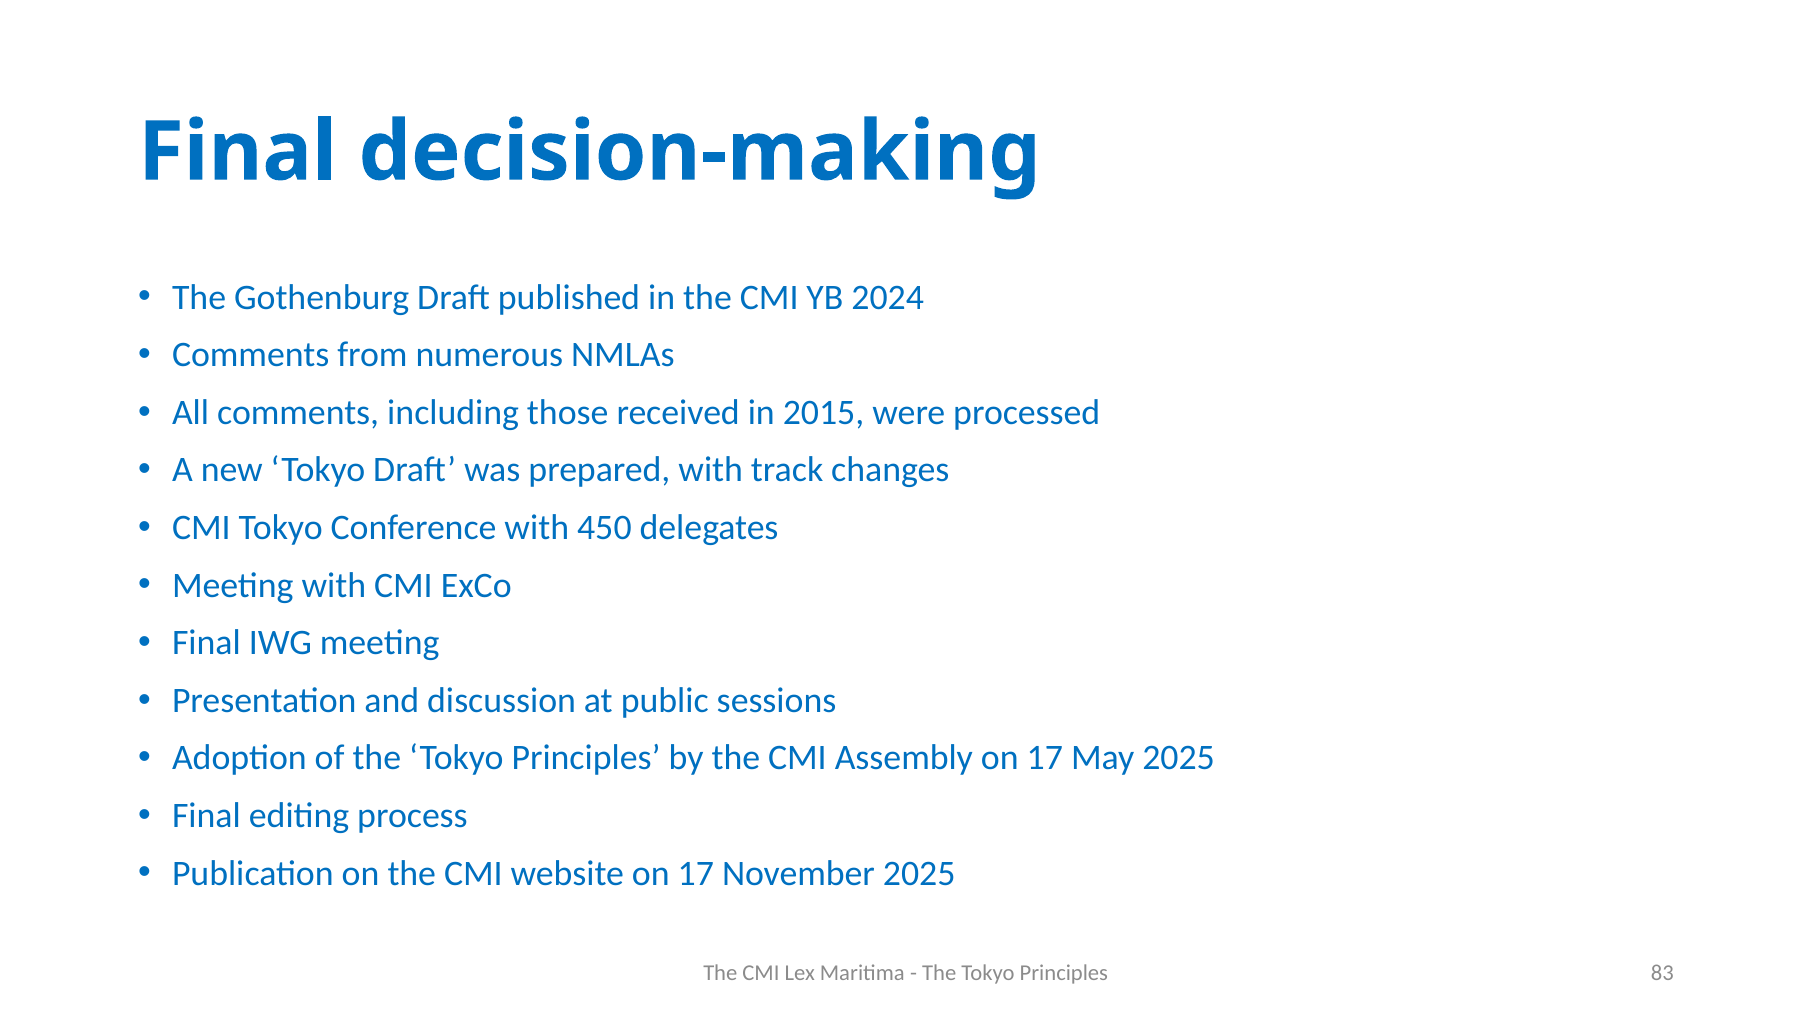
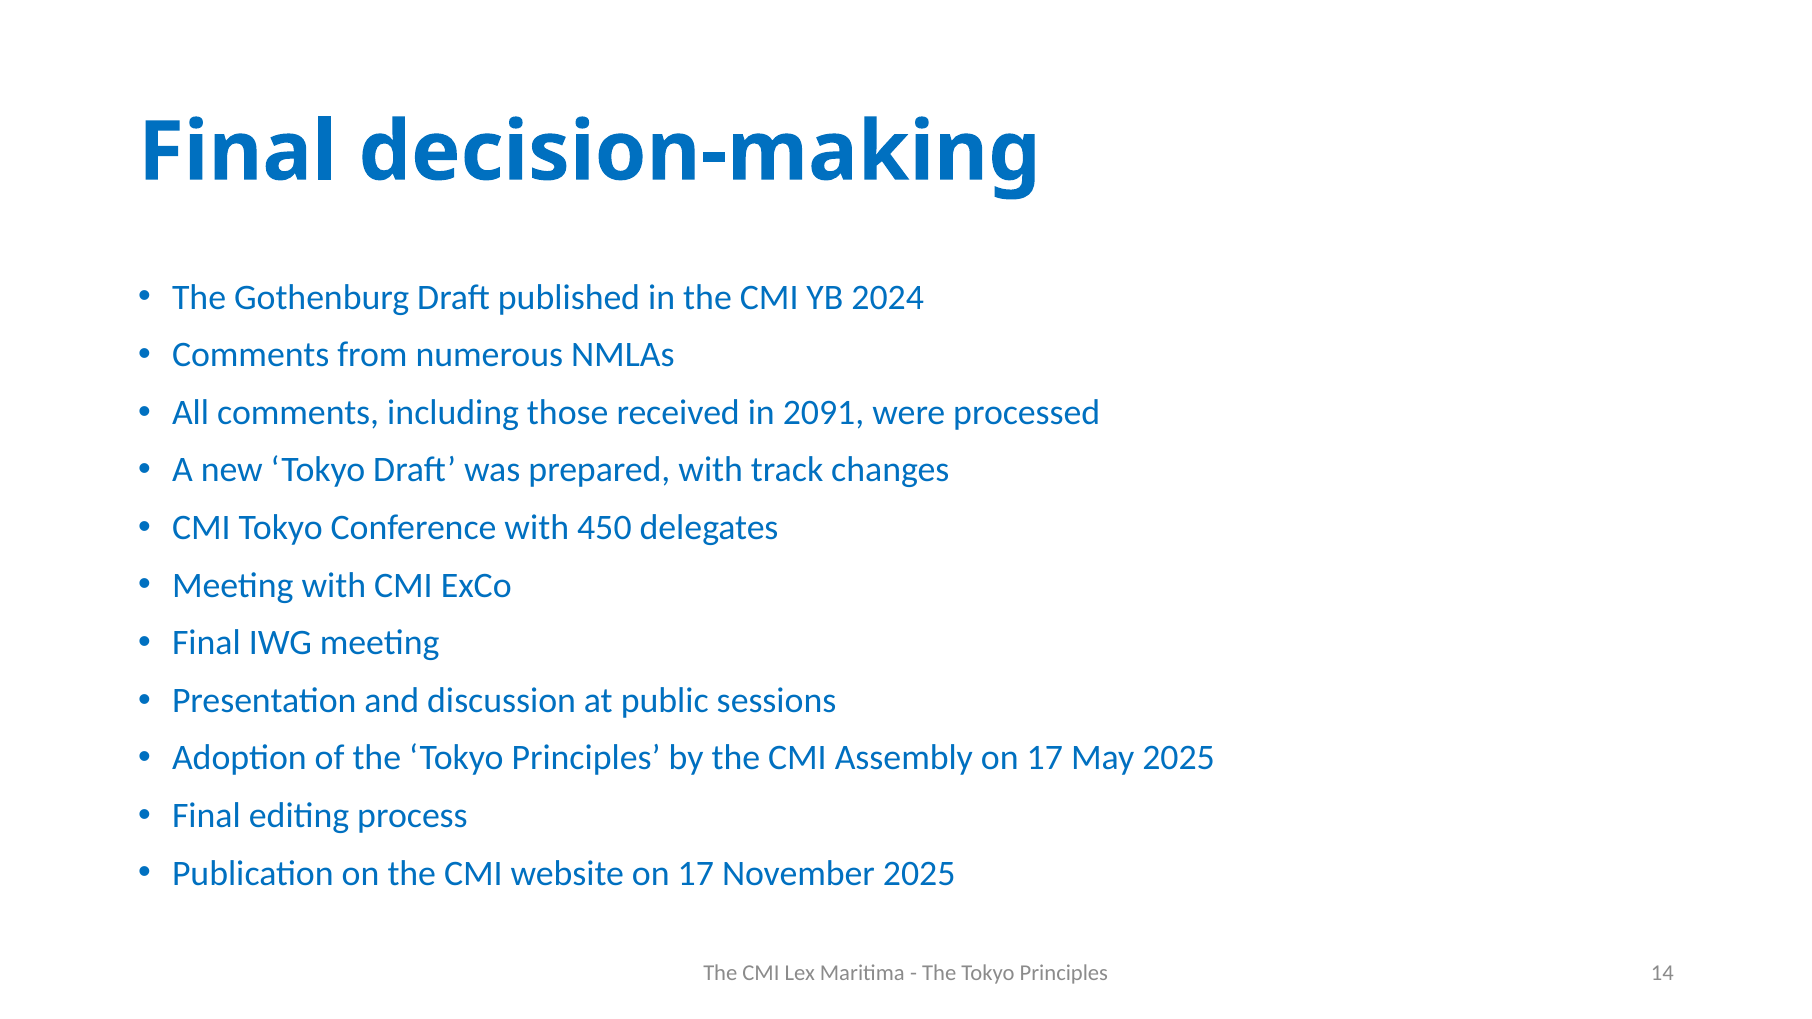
2015: 2015 -> 2091 (824, 413)
83: 83 -> 14 (1662, 973)
